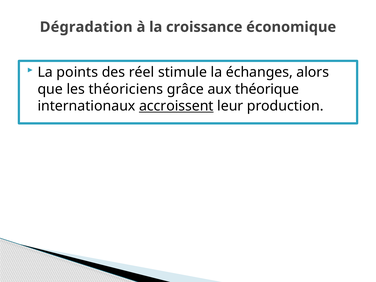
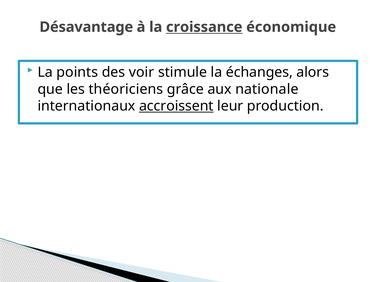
Dégradation: Dégradation -> Désavantage (86, 27)
croissance underline: none -> present (204, 27)
réel: réel -> voir (142, 72)
théorique: théorique -> nationale (267, 89)
